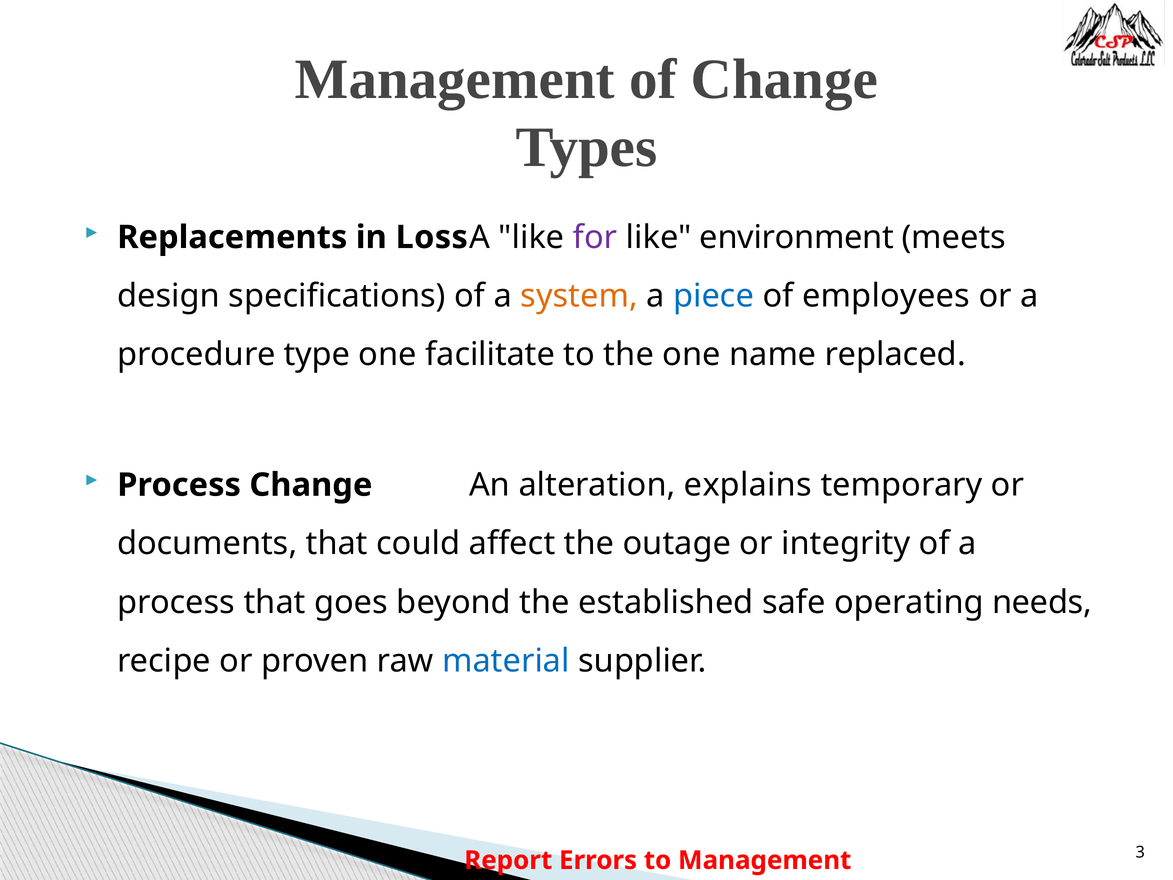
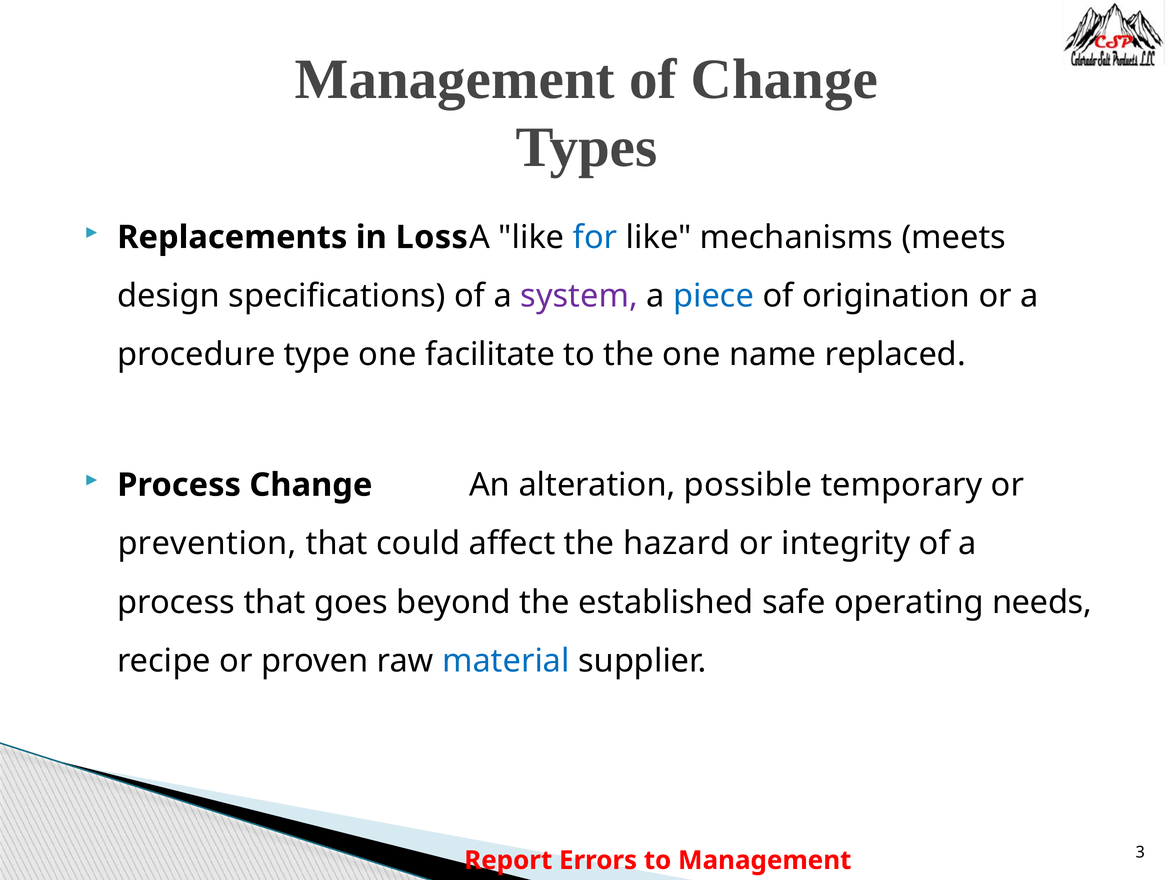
for colour: purple -> blue (595, 237)
environment: environment -> mechanisms (796, 237)
system colour: orange -> purple (579, 296)
employees: employees -> origination (886, 296)
explains: explains -> possible (748, 485)
documents: documents -> prevention (207, 544)
outage: outage -> hazard (677, 544)
